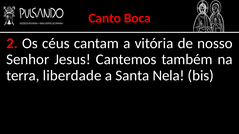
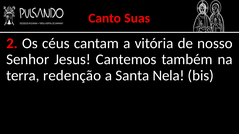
Boca: Boca -> Suas (137, 18)
liberdade: liberdade -> redenção (72, 76)
